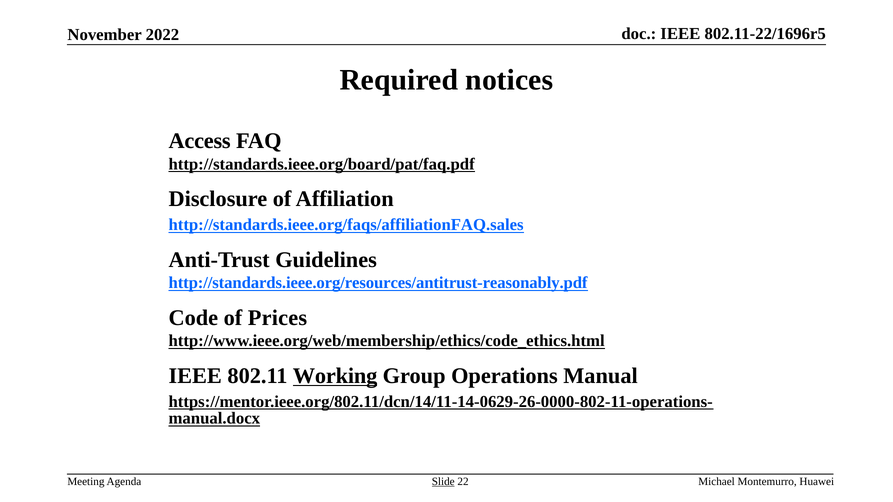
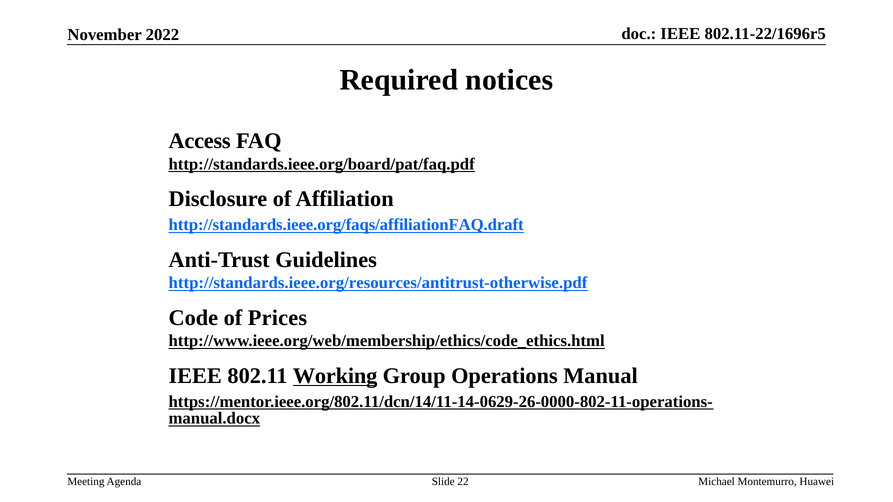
http://standards.ieee.org/faqs/affiliationFAQ.sales: http://standards.ieee.org/faqs/affiliationFAQ.sales -> http://standards.ieee.org/faqs/affiliationFAQ.draft (346, 225)
http://standards.ieee.org/resources/antitrust-reasonably.pdf: http://standards.ieee.org/resources/antitrust-reasonably.pdf -> http://standards.ieee.org/resources/antitrust-otherwise.pdf (378, 283)
Slide underline: present -> none (443, 482)
